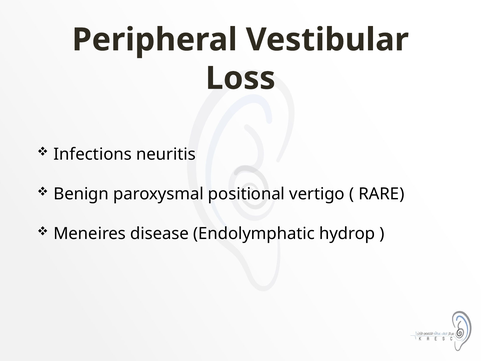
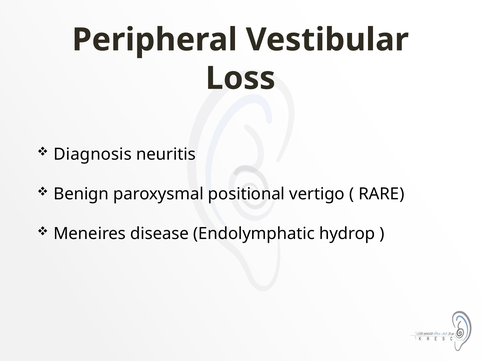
Infections: Infections -> Diagnosis (93, 154)
